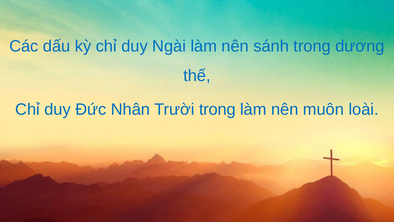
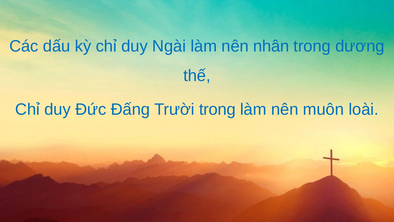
sánh: sánh -> nhân (271, 46)
Nhân: Nhân -> Đấng (130, 109)
